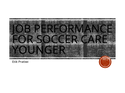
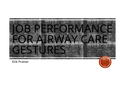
SOCCER: SOCCER -> AIRWAY (57, 40)
YOUNGER: YOUNGER -> GESTURES (39, 51)
